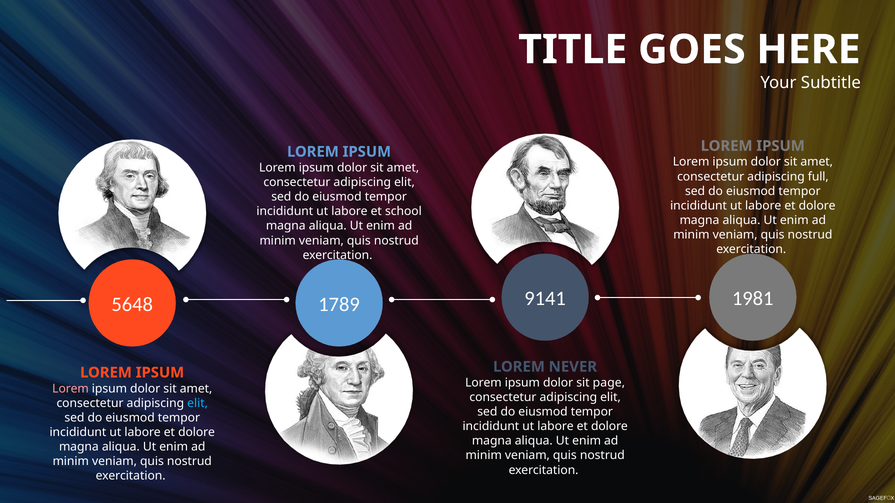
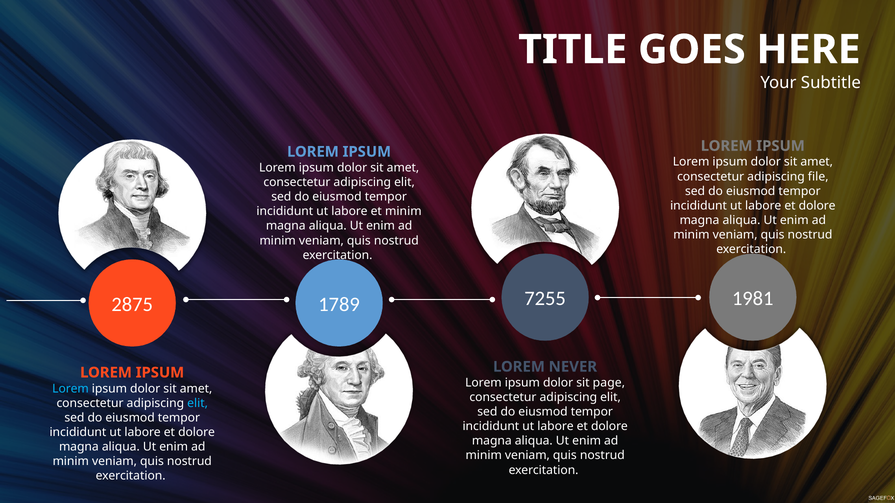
full: full -> file (818, 177)
et school: school -> minim (403, 212)
9141: 9141 -> 7255 (545, 299)
5648: 5648 -> 2875 (132, 305)
Lorem colour: pink -> light blue (71, 389)
